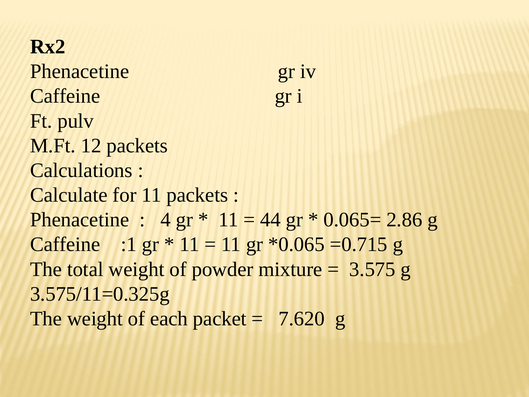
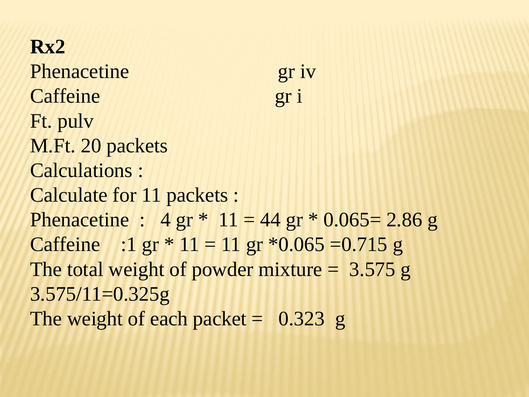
12: 12 -> 20 (91, 146)
7.620: 7.620 -> 0.323 (302, 318)
